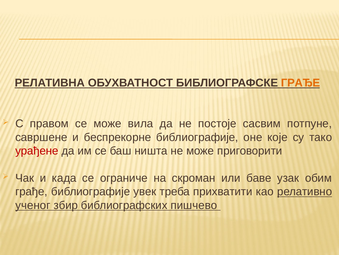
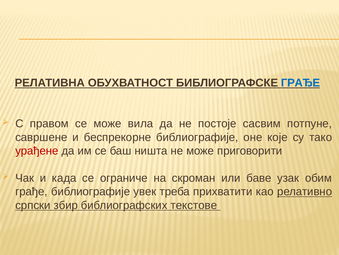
ГРАЂЕ colour: orange -> blue (301, 83)
ученог: ученог -> српски (33, 205)
пишчево: пишчево -> текстове (194, 205)
